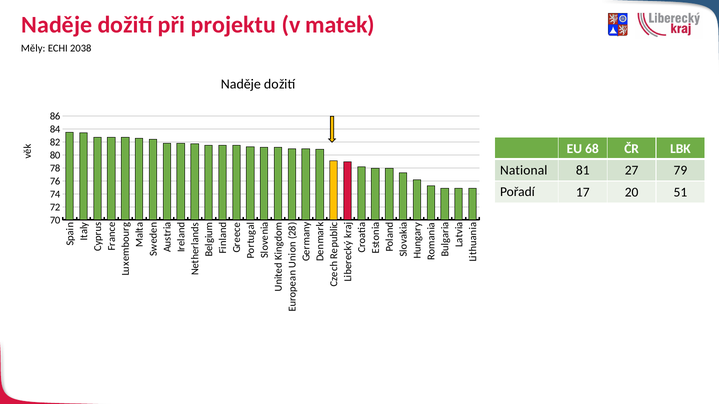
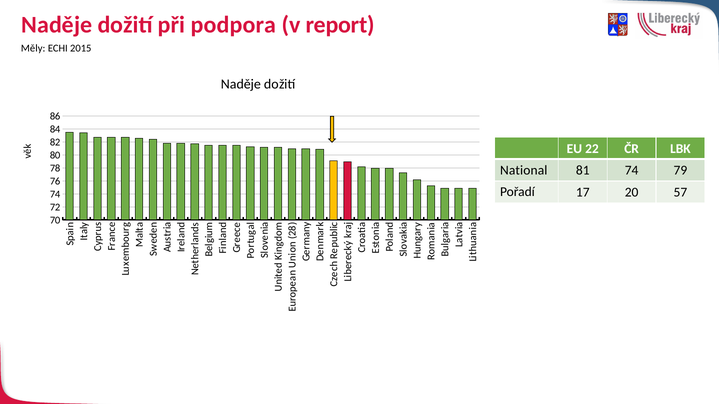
projektu: projektu -> podpora (233, 25)
matek: matek -> report (340, 25)
2038: 2038 -> 2015 (81, 48)
68: 68 -> 22 (592, 149)
81 27: 27 -> 74 (632, 171)
51: 51 -> 57 (680, 193)
